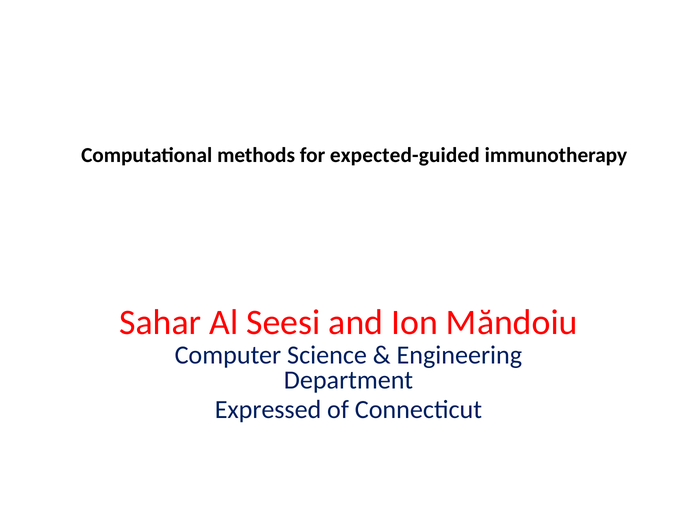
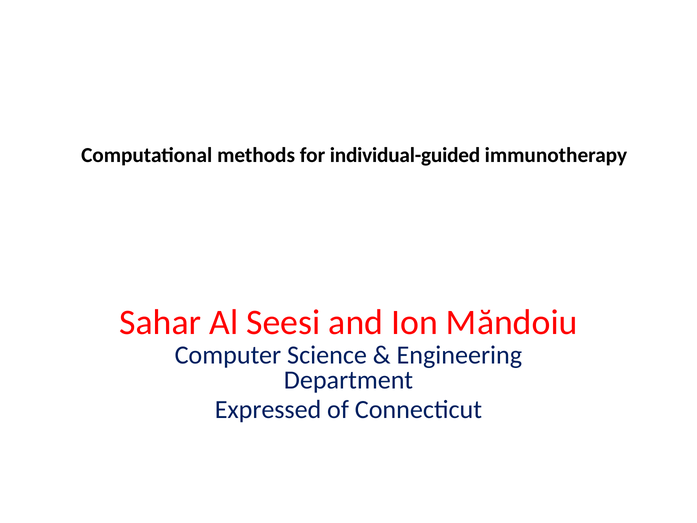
expected-guided: expected-guided -> individual-guided (405, 155)
